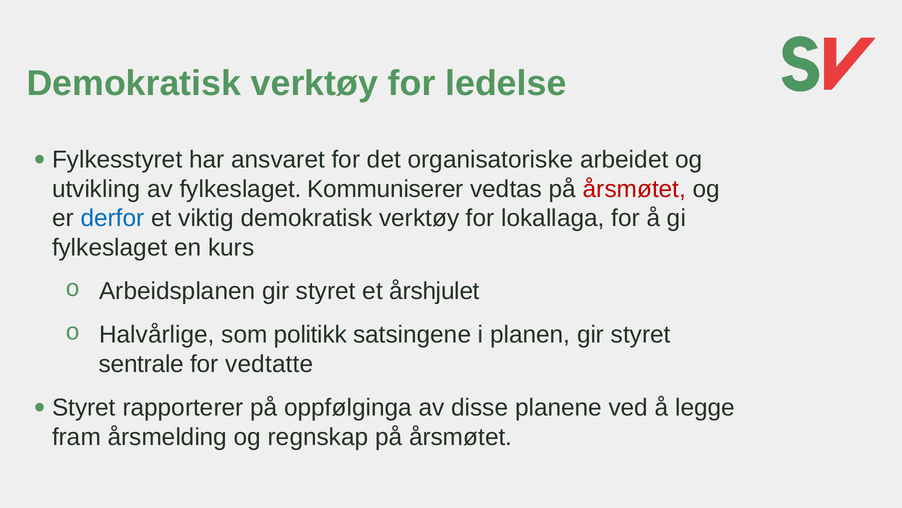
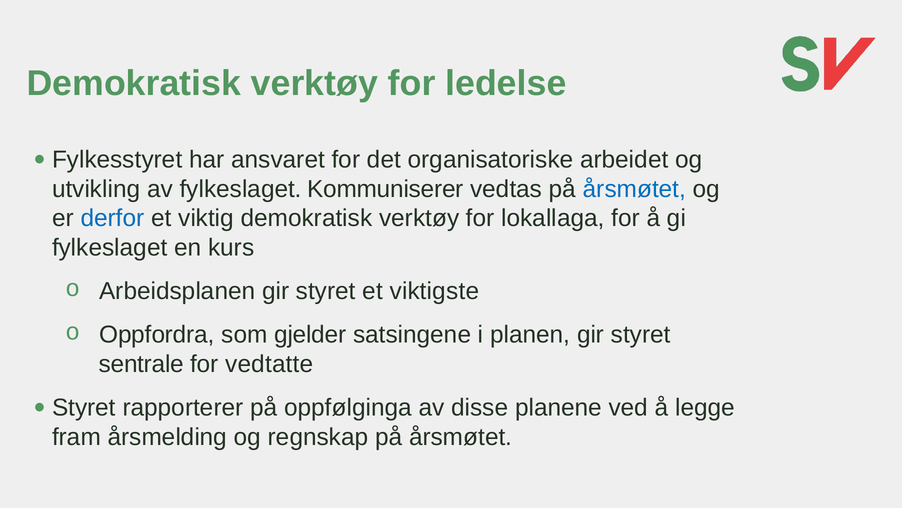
årsmøtet colour: red -> blue (634, 189)
årshjulet: årshjulet -> viktigste (434, 291)
Halvårlige: Halvårlige -> Oppfordra (157, 334)
politikk: politikk -> gjelder (310, 334)
